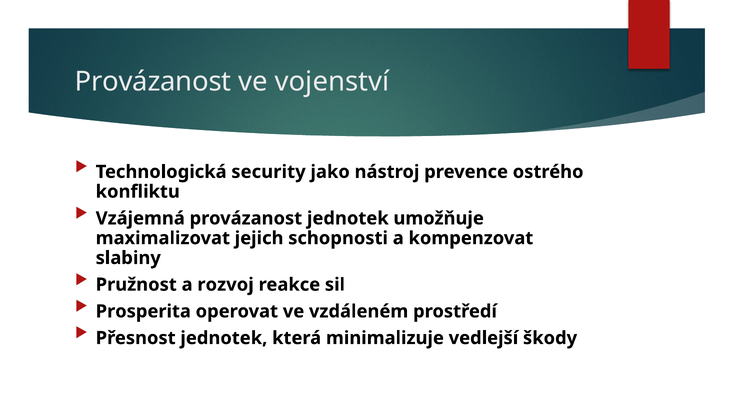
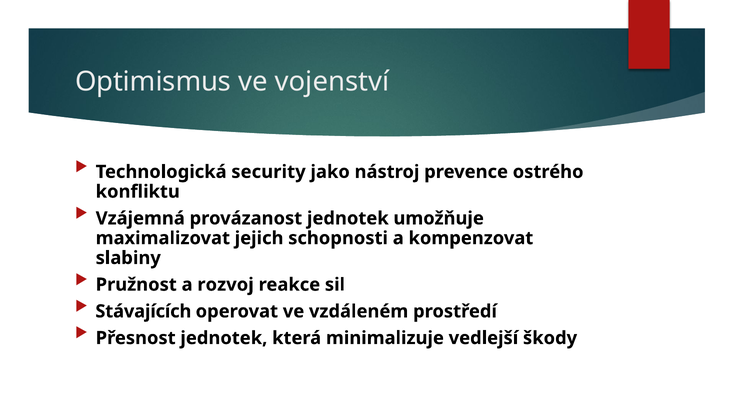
Provázanost: Provázanost -> Optimismus (153, 82)
Prosperita: Prosperita -> Stávajících (143, 311)
